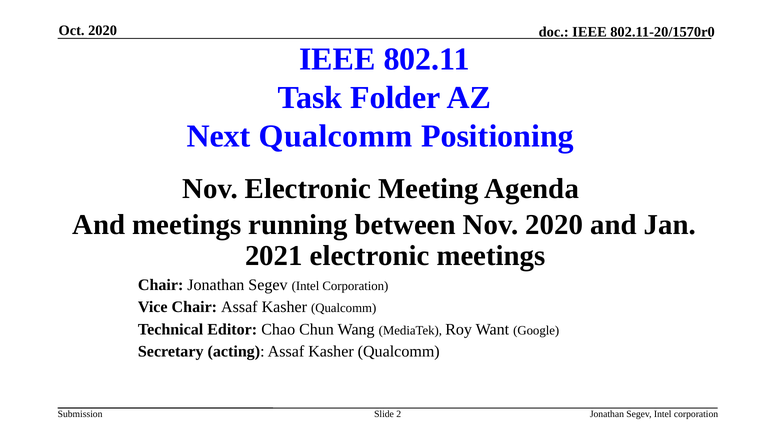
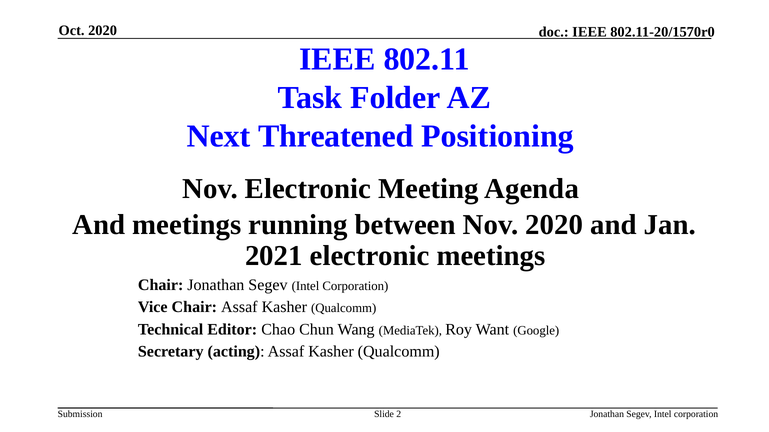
Next Qualcomm: Qualcomm -> Threatened (336, 136)
